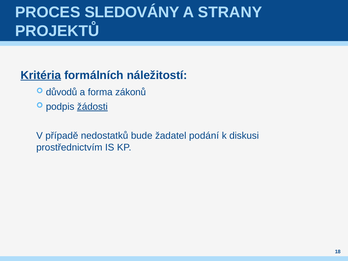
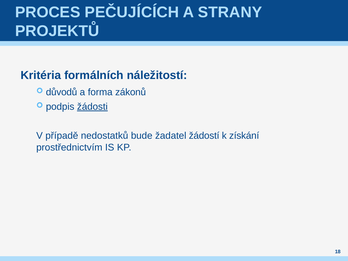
SLEDOVÁNY: SLEDOVÁNY -> PEČUJÍCÍCH (132, 12)
Kritéria underline: present -> none (41, 75)
podání: podání -> žádostí (204, 136)
diskusi: diskusi -> získání (244, 136)
